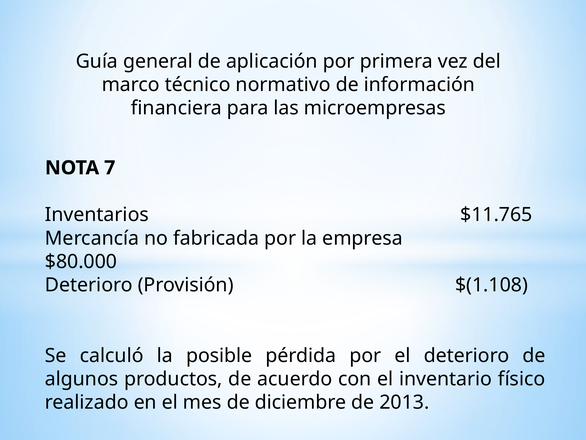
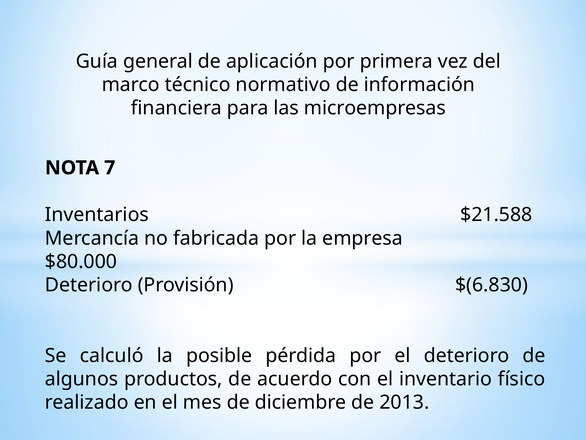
$11.765: $11.765 -> $21.588 (496, 215)
$(1.108: $(1.108 -> $(6.830 (492, 285)
